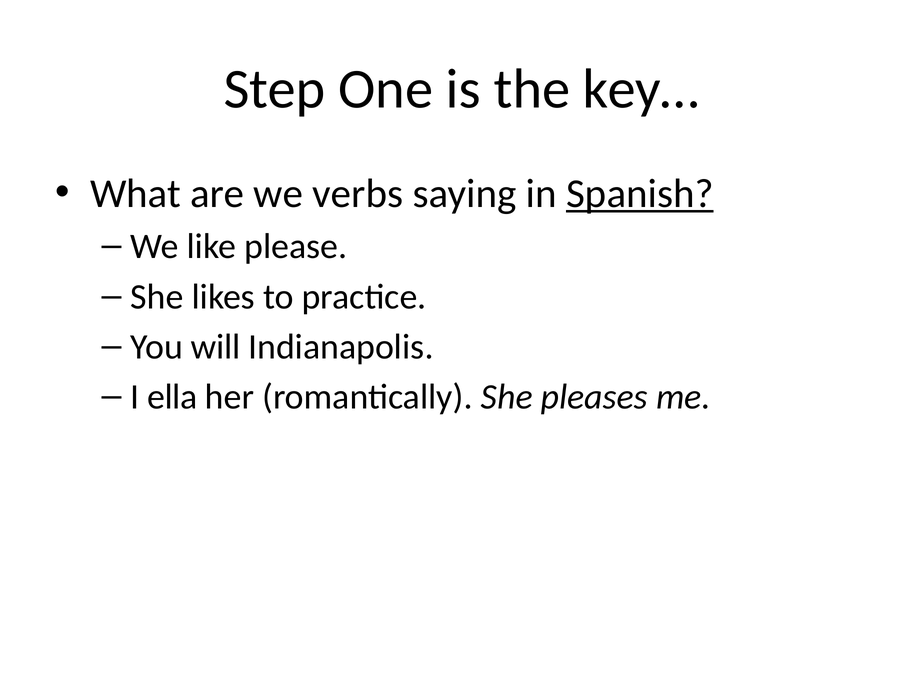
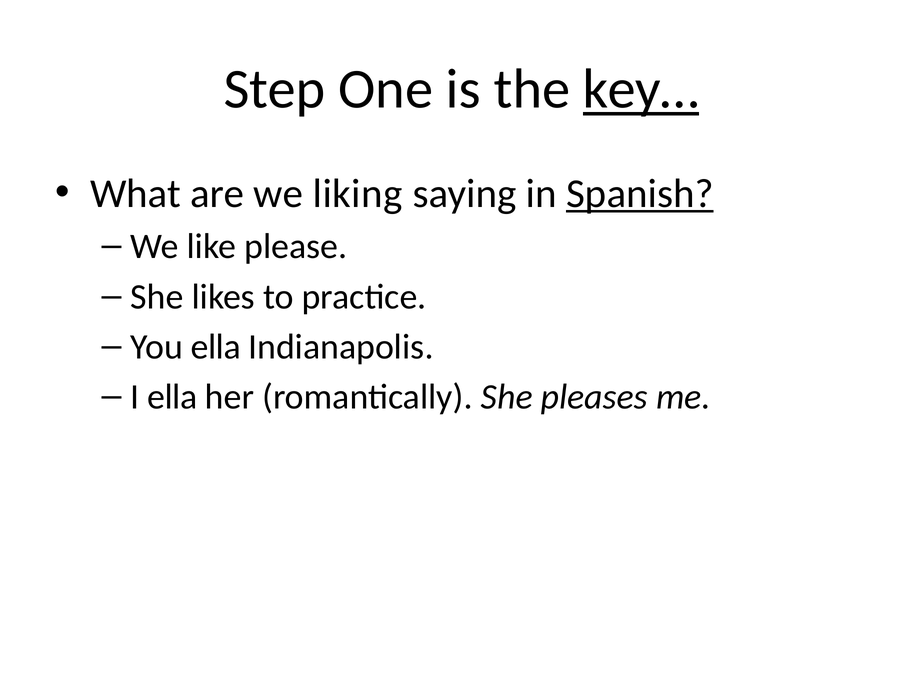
key… underline: none -> present (641, 89)
verbs: verbs -> liking (358, 194)
You will: will -> ella (216, 347)
